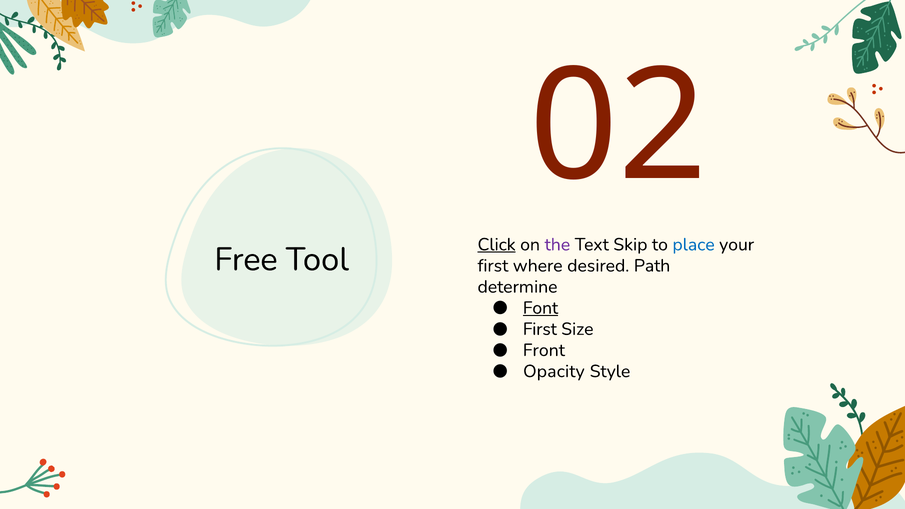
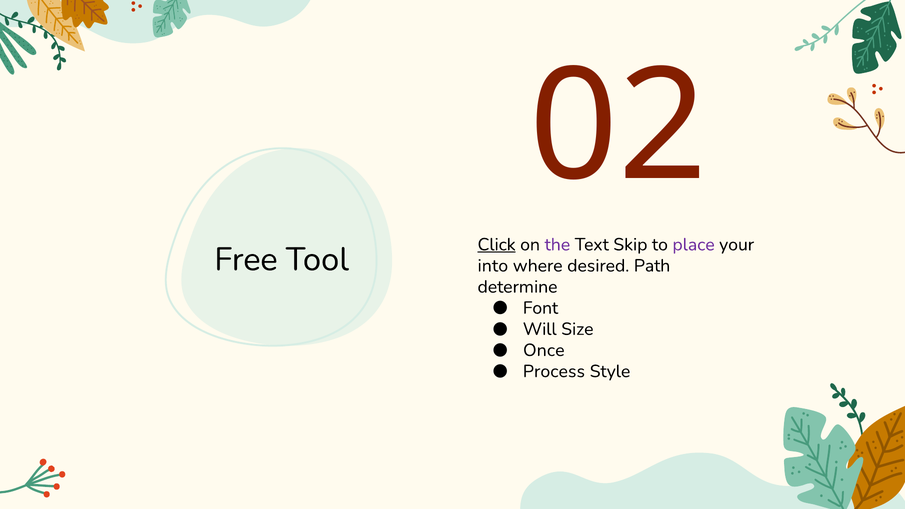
place colour: blue -> purple (694, 245)
first: first -> into (493, 266)
Font underline: present -> none (540, 308)
First: First -> Will (540, 329)
Front: Front -> Once (544, 350)
Opacity: Opacity -> Process (554, 371)
